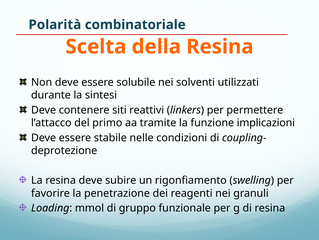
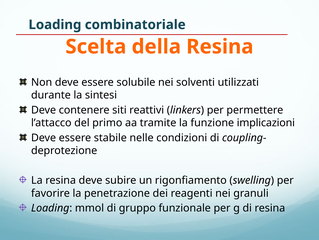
Polarità: Polarità -> Loading (55, 25)
